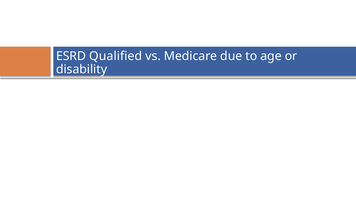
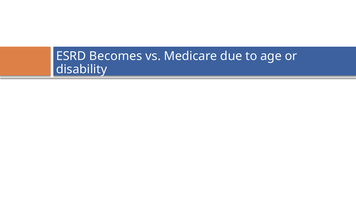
Qualified: Qualified -> Becomes (116, 56)
